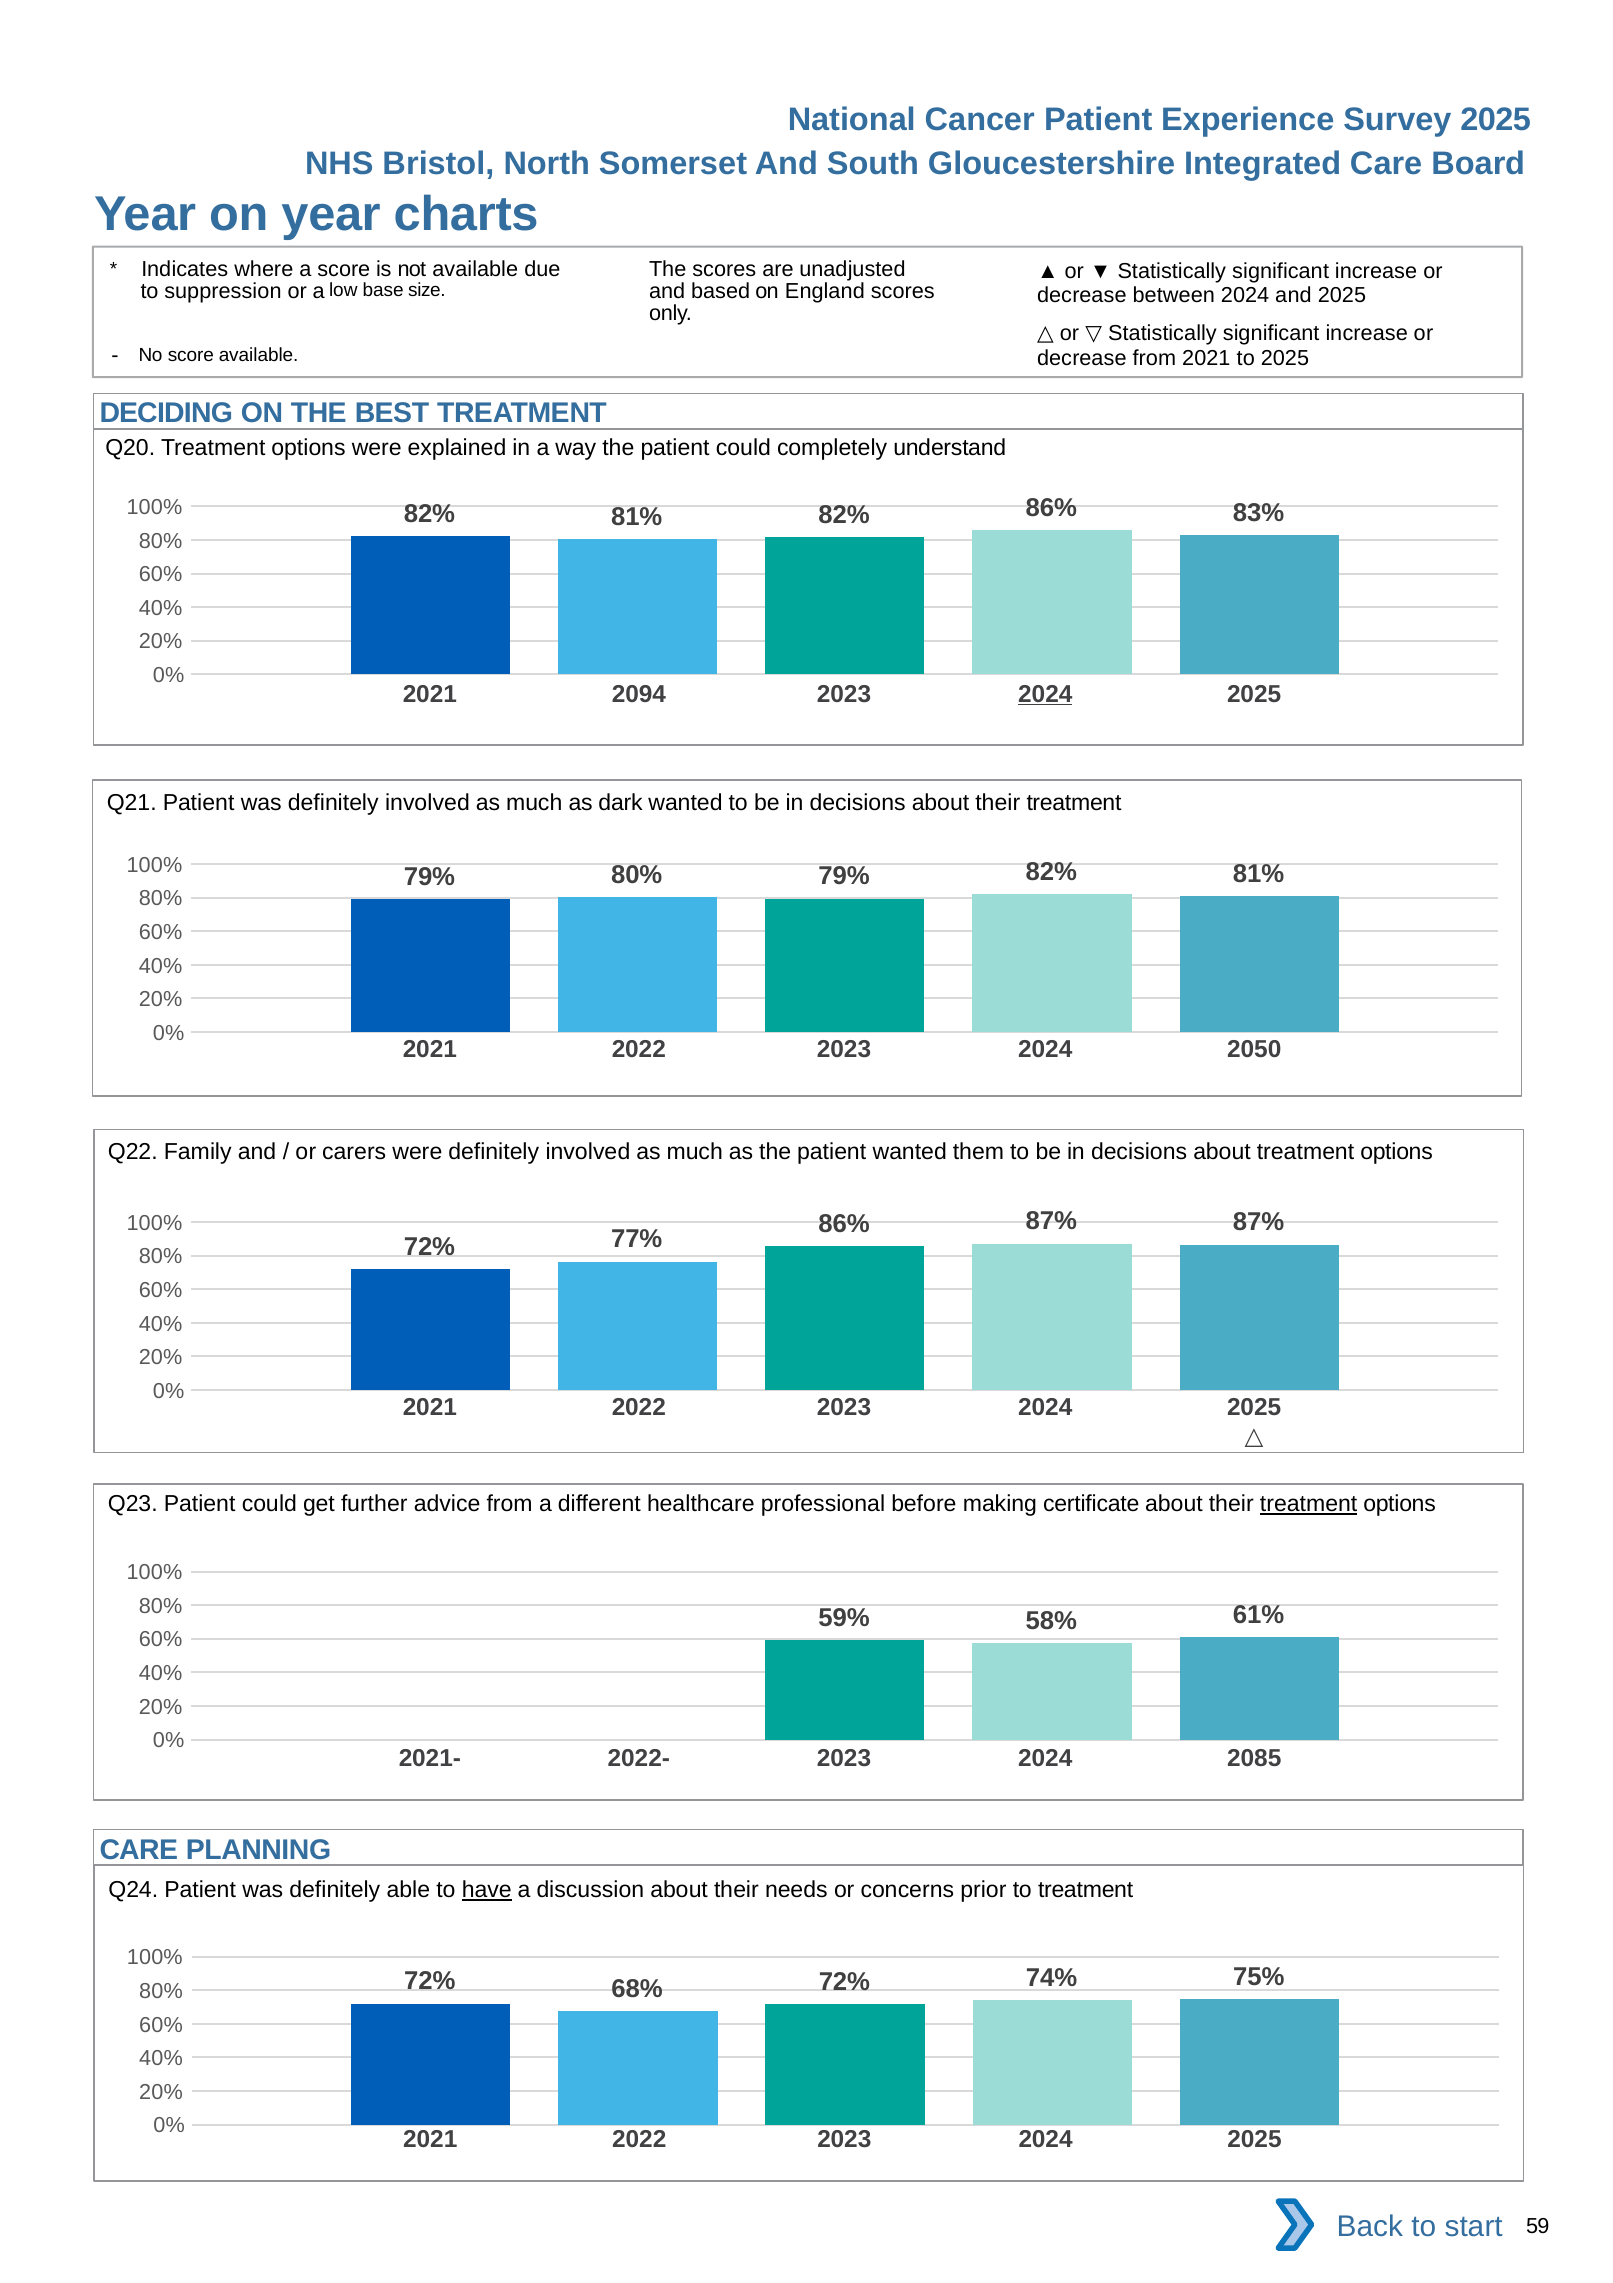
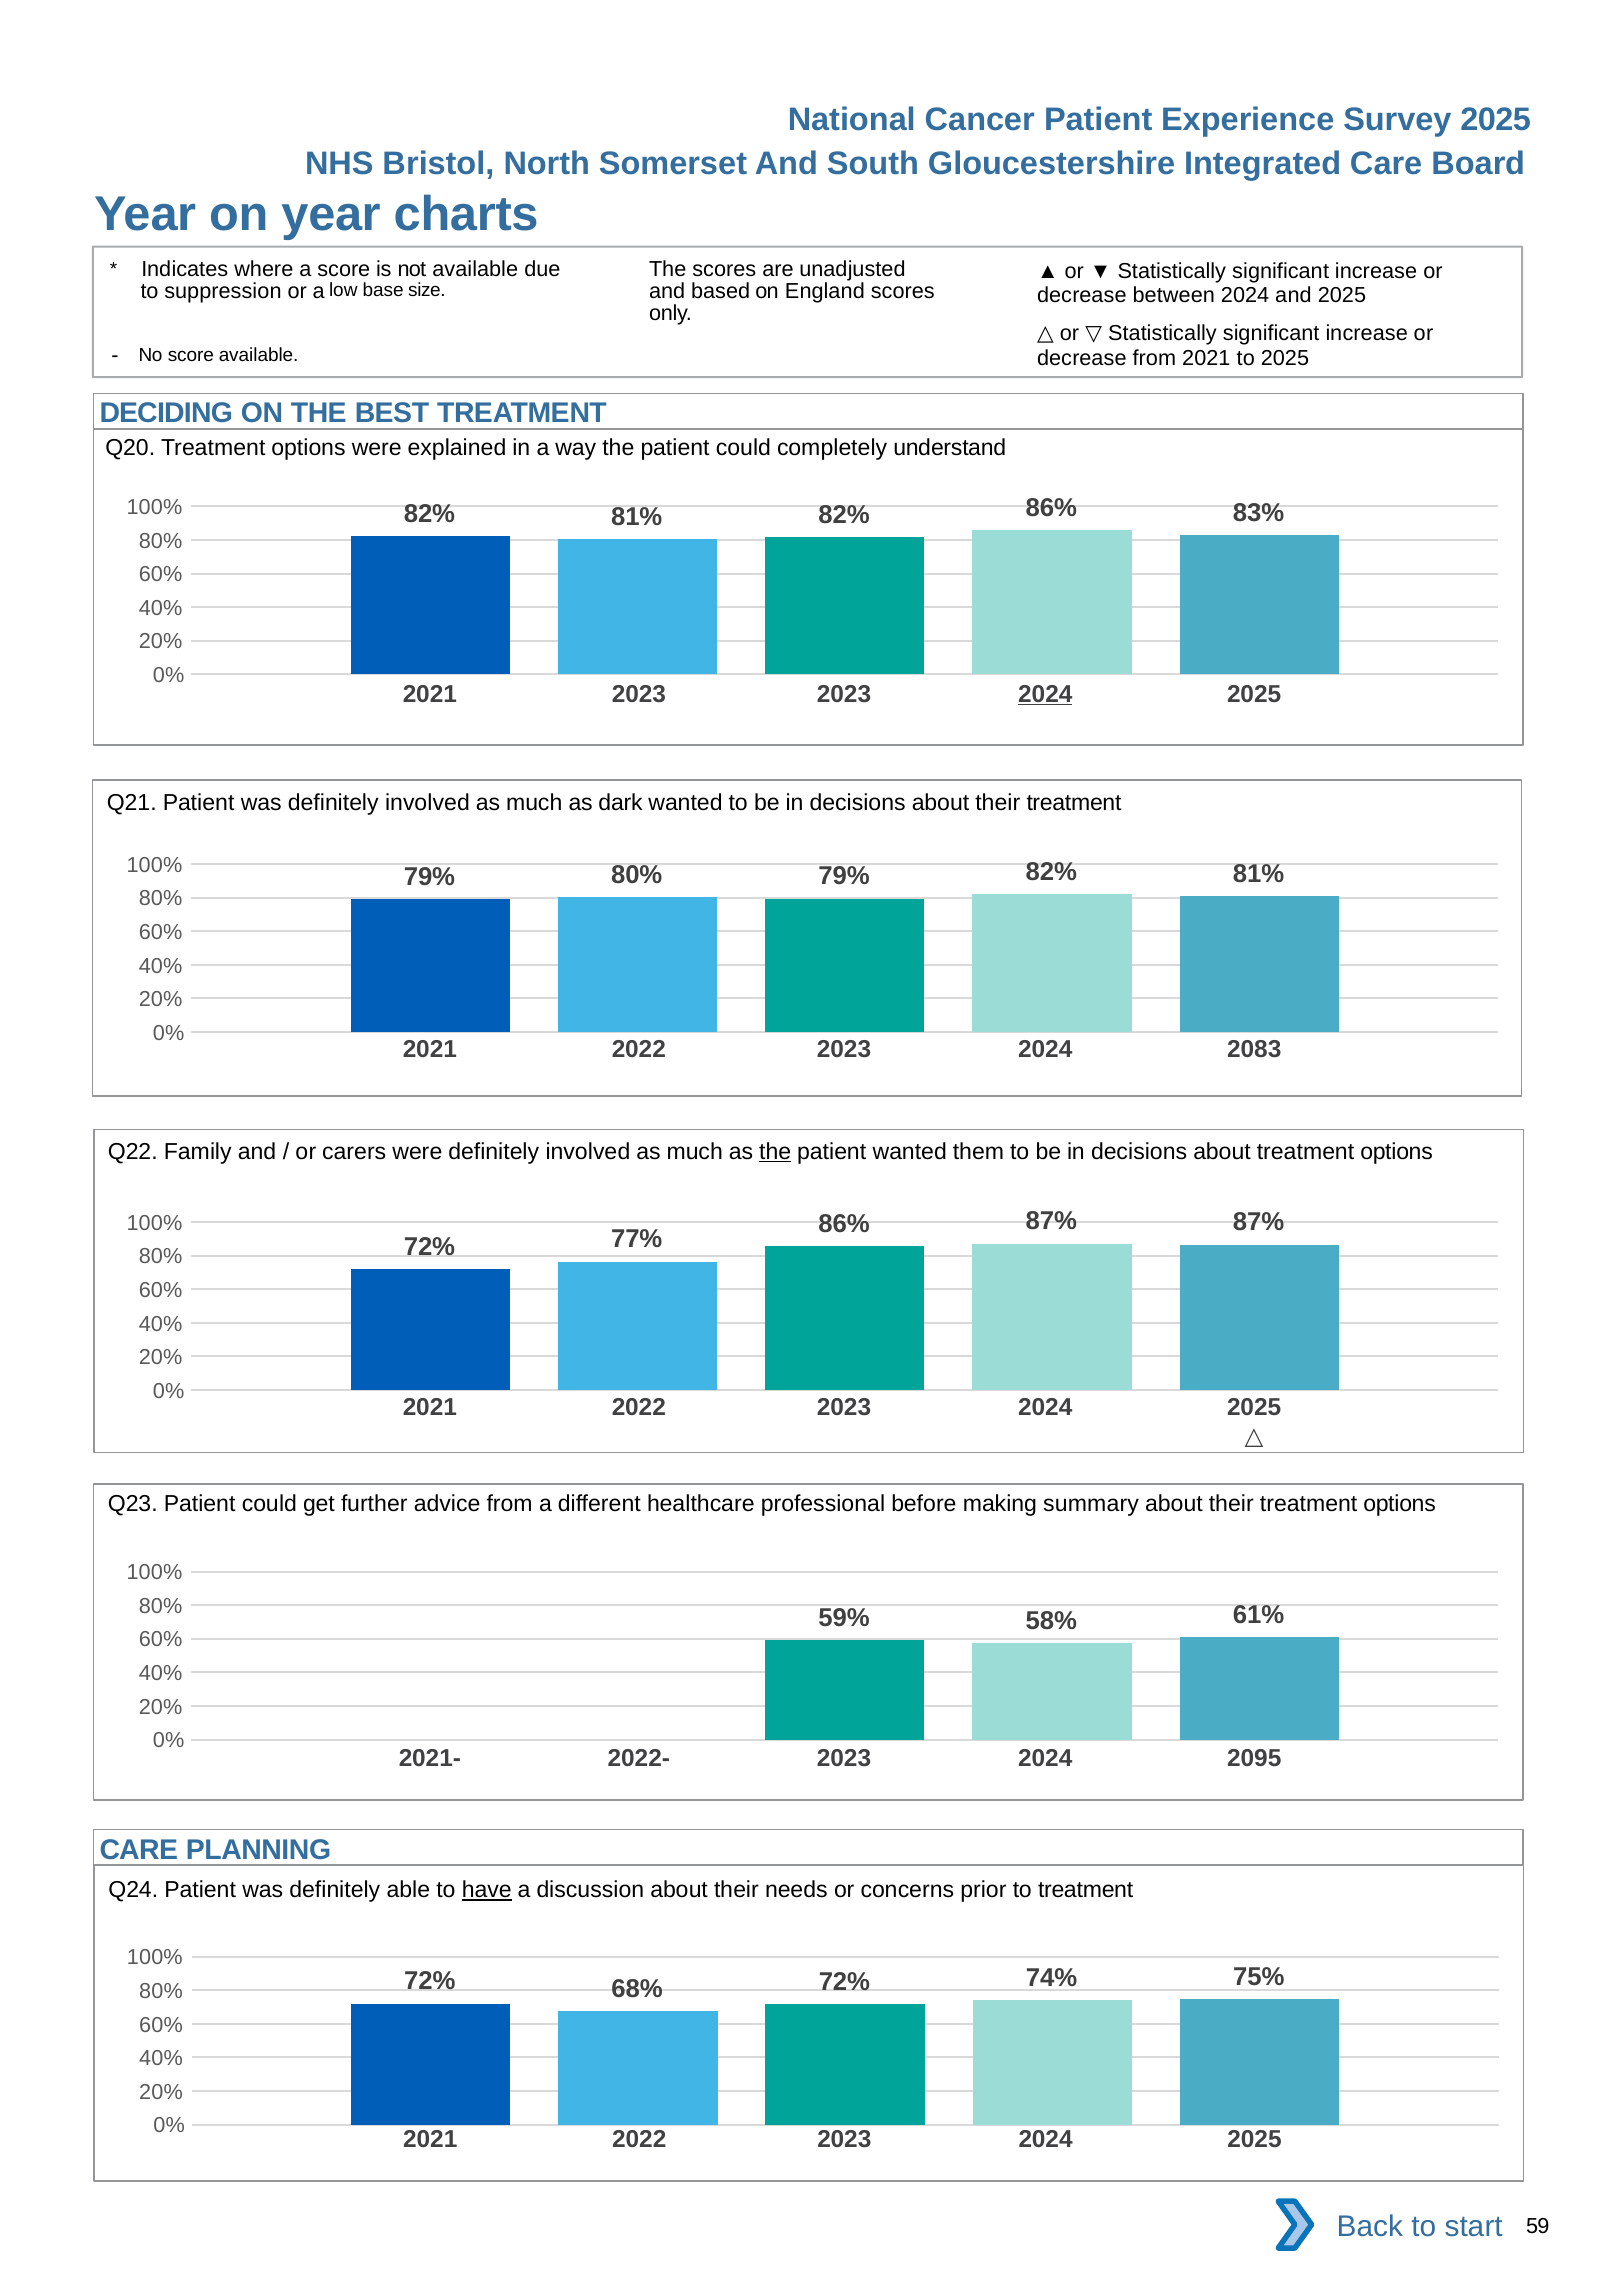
2021 2094: 2094 -> 2023 (639, 694)
2050: 2050 -> 2083 (1254, 1049)
the underline: none -> present (775, 1151)
certificate: certificate -> summary (1091, 1504)
treatment underline: present -> none (1309, 1504)
2085: 2085 -> 2095 (1254, 1758)
